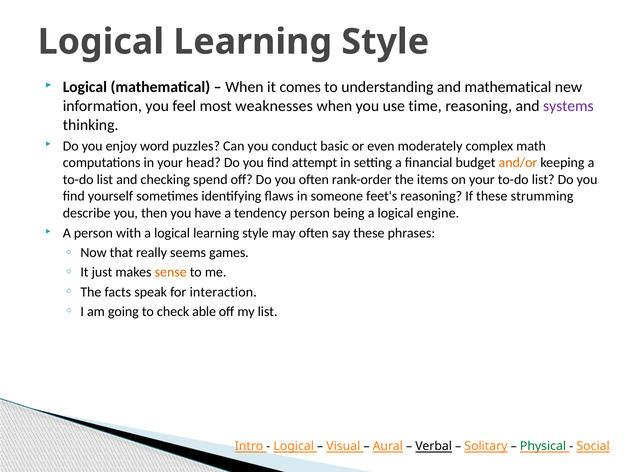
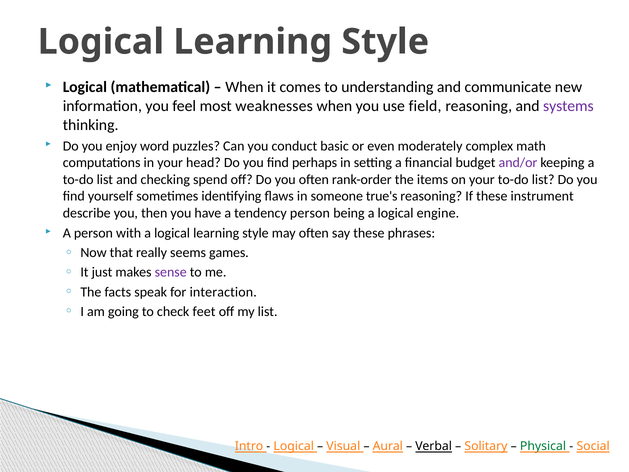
and mathematical: mathematical -> communicate (508, 87)
time: time -> field (425, 106)
attempt: attempt -> perhaps (315, 163)
and/or colour: orange -> purple (518, 163)
feet's: feet's -> true's (382, 196)
strumming: strumming -> instrument (542, 196)
sense colour: orange -> purple (171, 272)
able: able -> feet (204, 311)
